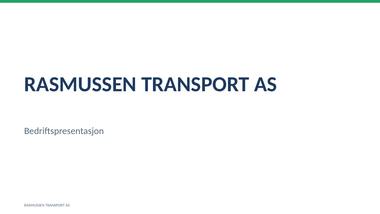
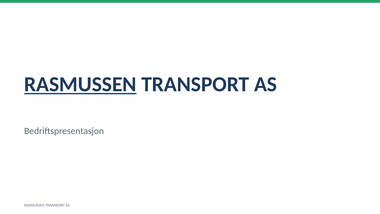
RASMUSSEN underline: none -> present (80, 84)
